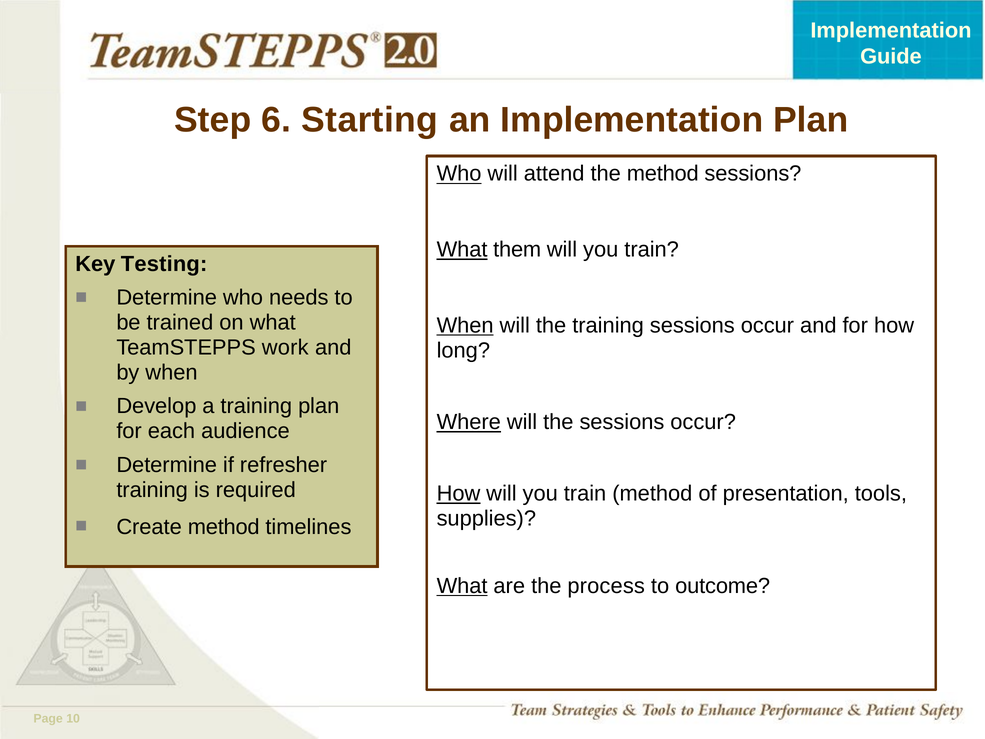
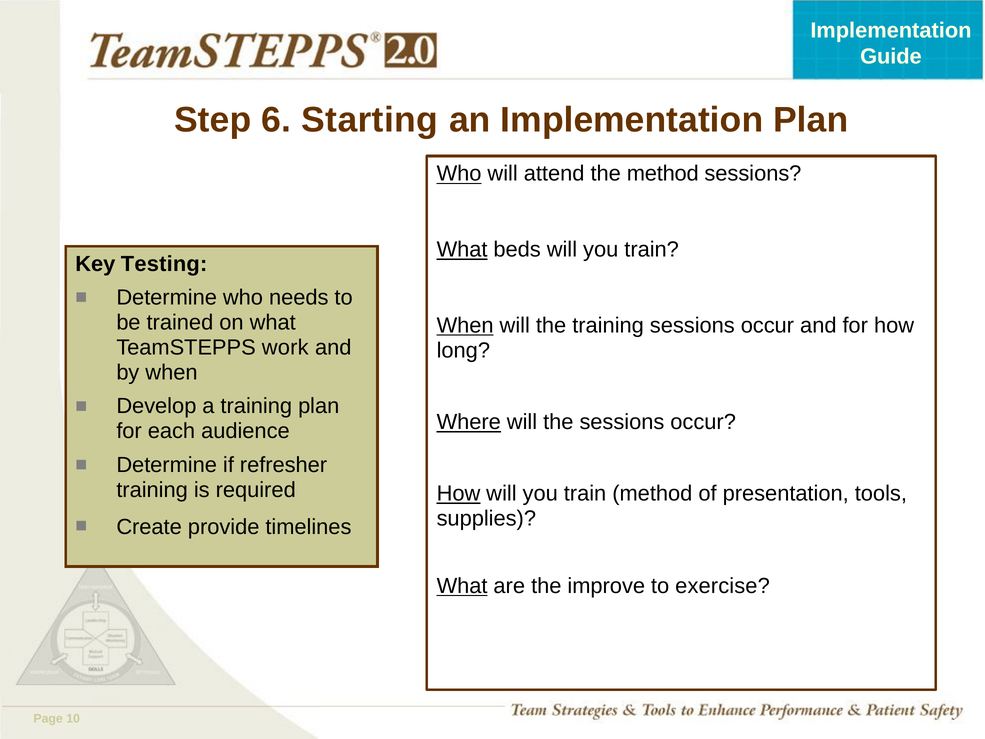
them: them -> beds (517, 249)
Create method: method -> provide (224, 527)
process: process -> improve (606, 586)
outcome: outcome -> exercise (723, 586)
